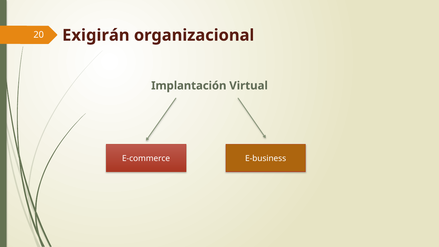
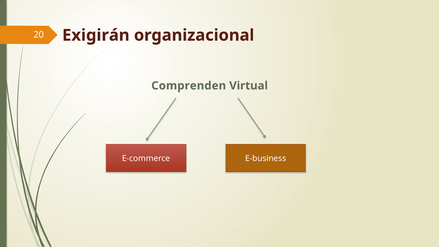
Implantación: Implantación -> Comprenden (189, 86)
